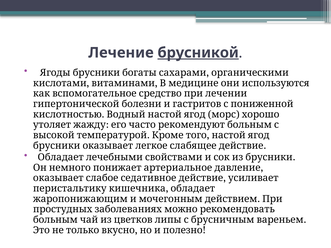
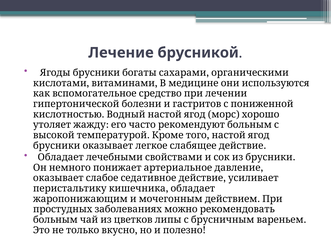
брусникой underline: present -> none (198, 53)
